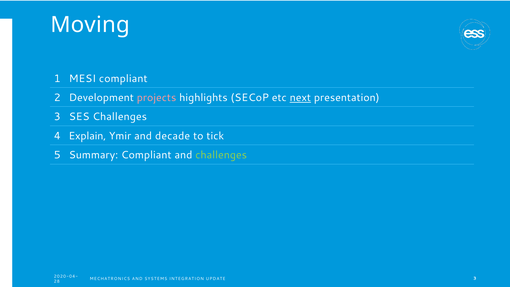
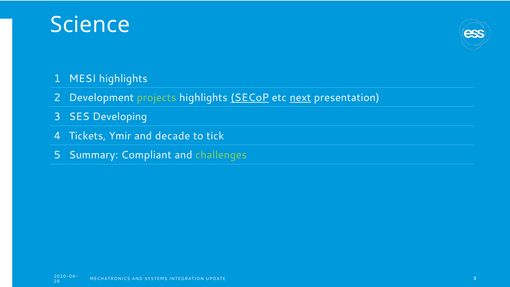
Moving: Moving -> Science (90, 25)
MESI compliant: compliant -> highlights (123, 78)
projects colour: pink -> light green (157, 98)
SECoP underline: none -> present (250, 98)
SES Challenges: Challenges -> Developing (120, 117)
Explain: Explain -> Tickets (87, 136)
